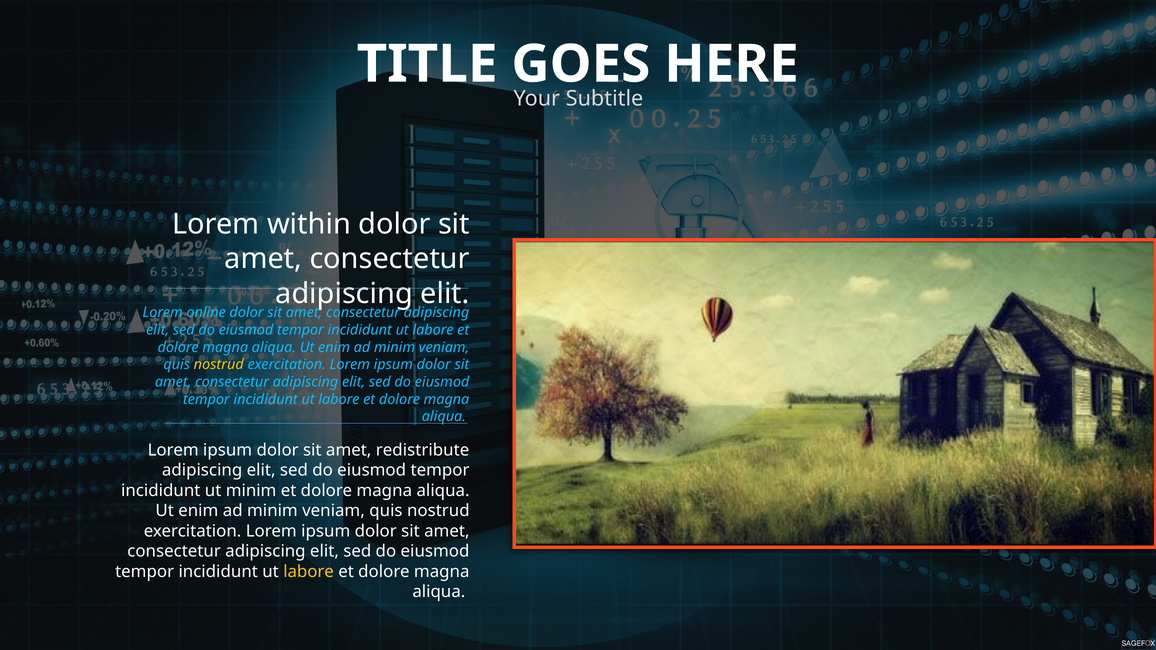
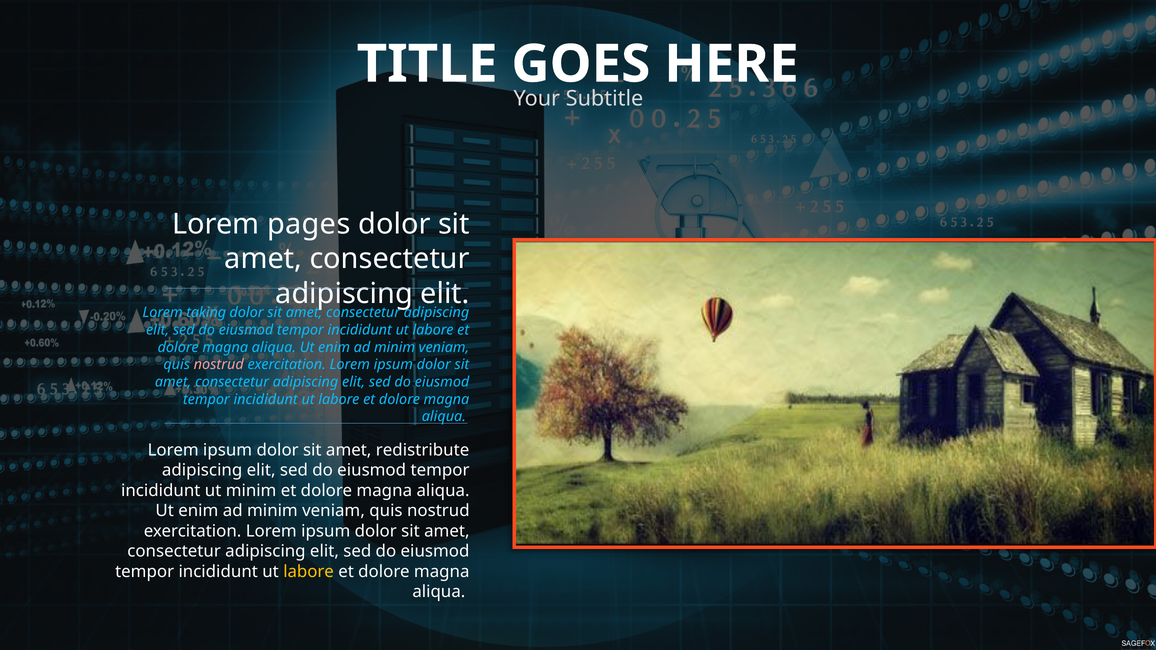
within: within -> pages (309, 224)
online: online -> taking (206, 313)
nostrud colour: yellow -> pink (219, 365)
